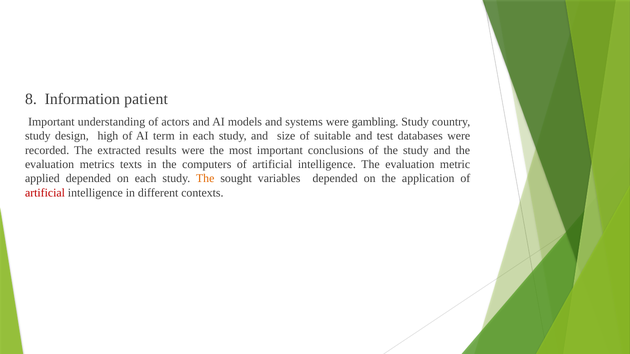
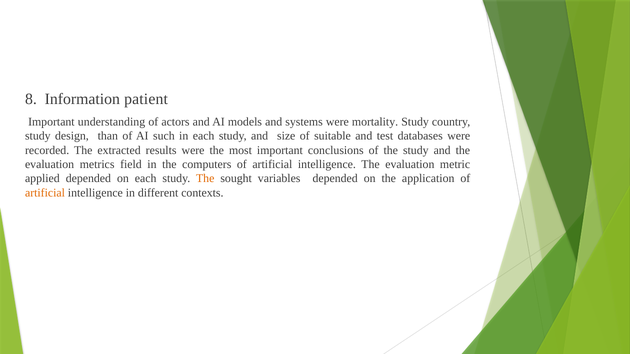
gambling: gambling -> mortality (375, 122)
high: high -> than (108, 136)
term: term -> such (164, 136)
texts: texts -> field (131, 165)
artificial colour: red -> orange (45, 193)
